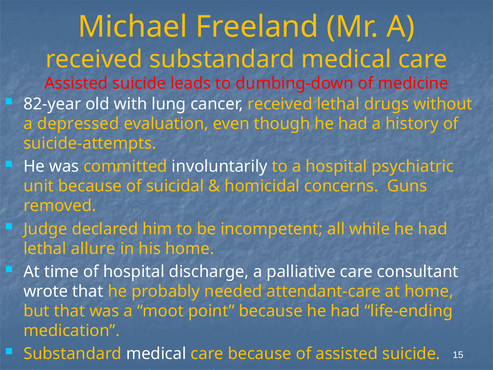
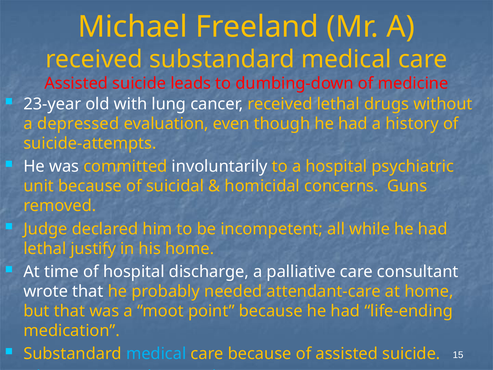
82-year: 82-year -> 23-year (52, 104)
allure: allure -> justify (93, 248)
medical colour: white -> light blue (156, 354)
